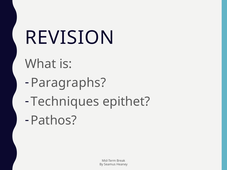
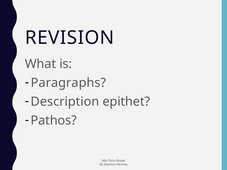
Techniques: Techniques -> Description (65, 102)
